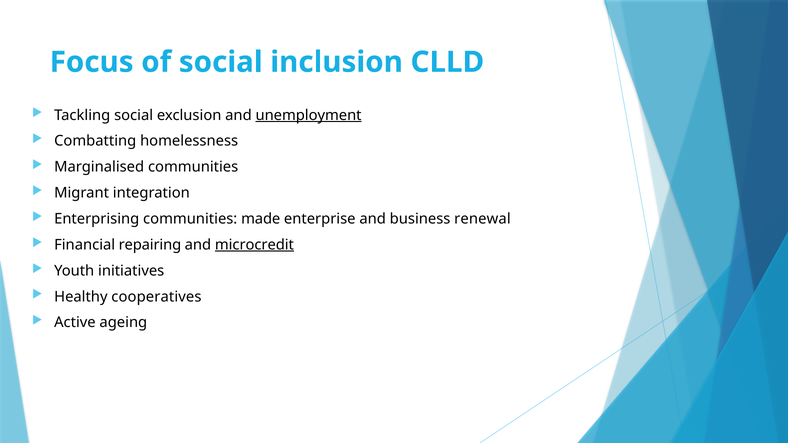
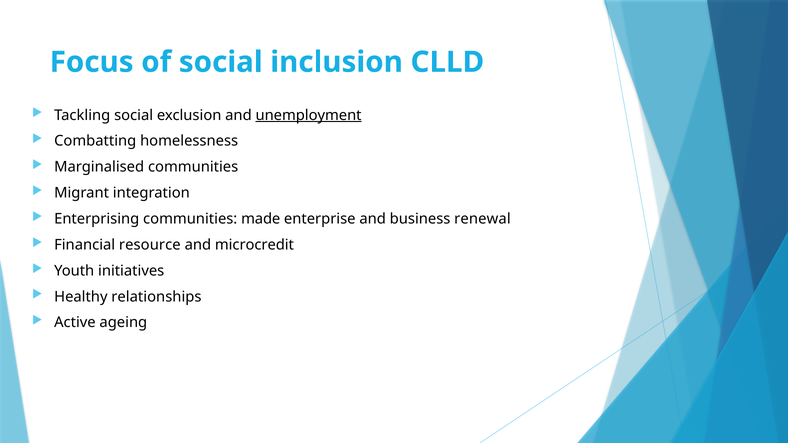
repairing: repairing -> resource (150, 245)
microcredit underline: present -> none (254, 245)
cooperatives: cooperatives -> relationships (156, 297)
